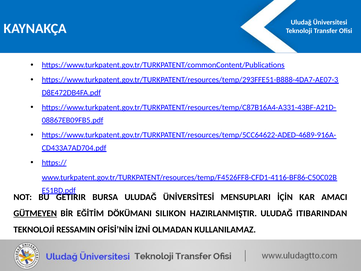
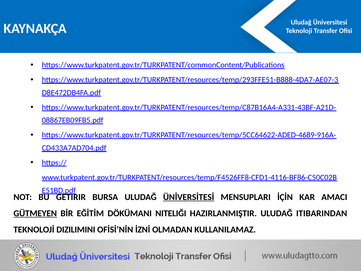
ÜNİVERSİTESİ underline: none -> present (189, 197)
SILIKON: SILIKON -> NITELIĞI (171, 213)
RESSAMIN: RESSAMIN -> DIZILIMINI (76, 229)
